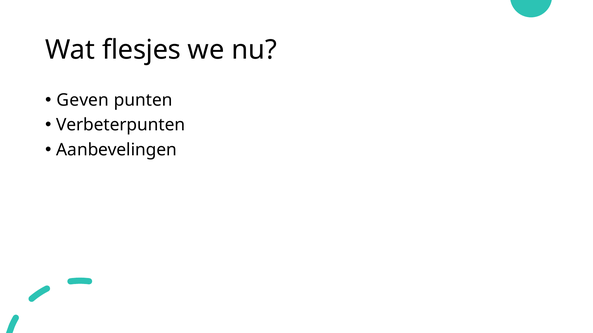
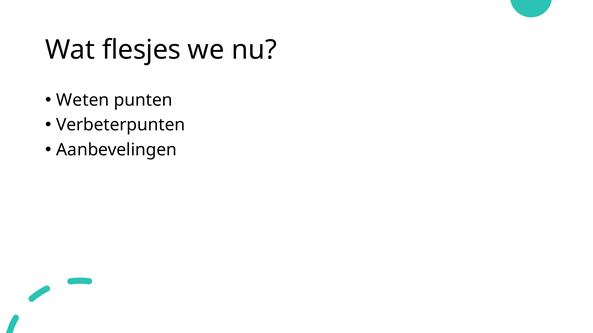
Geven: Geven -> Weten (83, 100)
